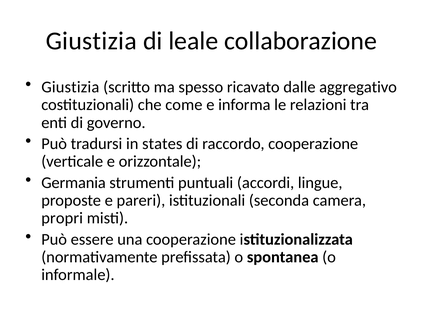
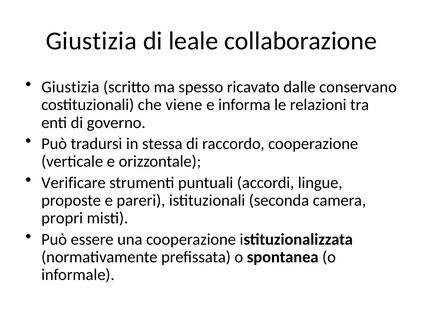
aggregativo: aggregativo -> conservano (358, 87)
come: come -> viene (184, 105)
states: states -> stessa (162, 144)
Germania: Germania -> Verificare (73, 183)
